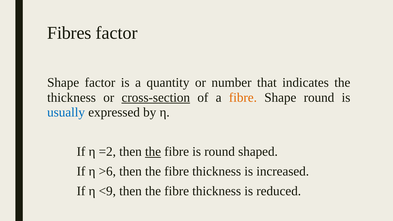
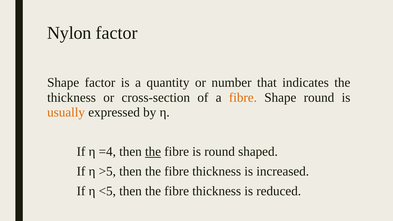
Fibres: Fibres -> Nylon (69, 33)
cross-section underline: present -> none (156, 97)
usually colour: blue -> orange (66, 112)
=2: =2 -> =4 (107, 152)
>6: >6 -> >5 (107, 171)
<9: <9 -> <5 (107, 191)
